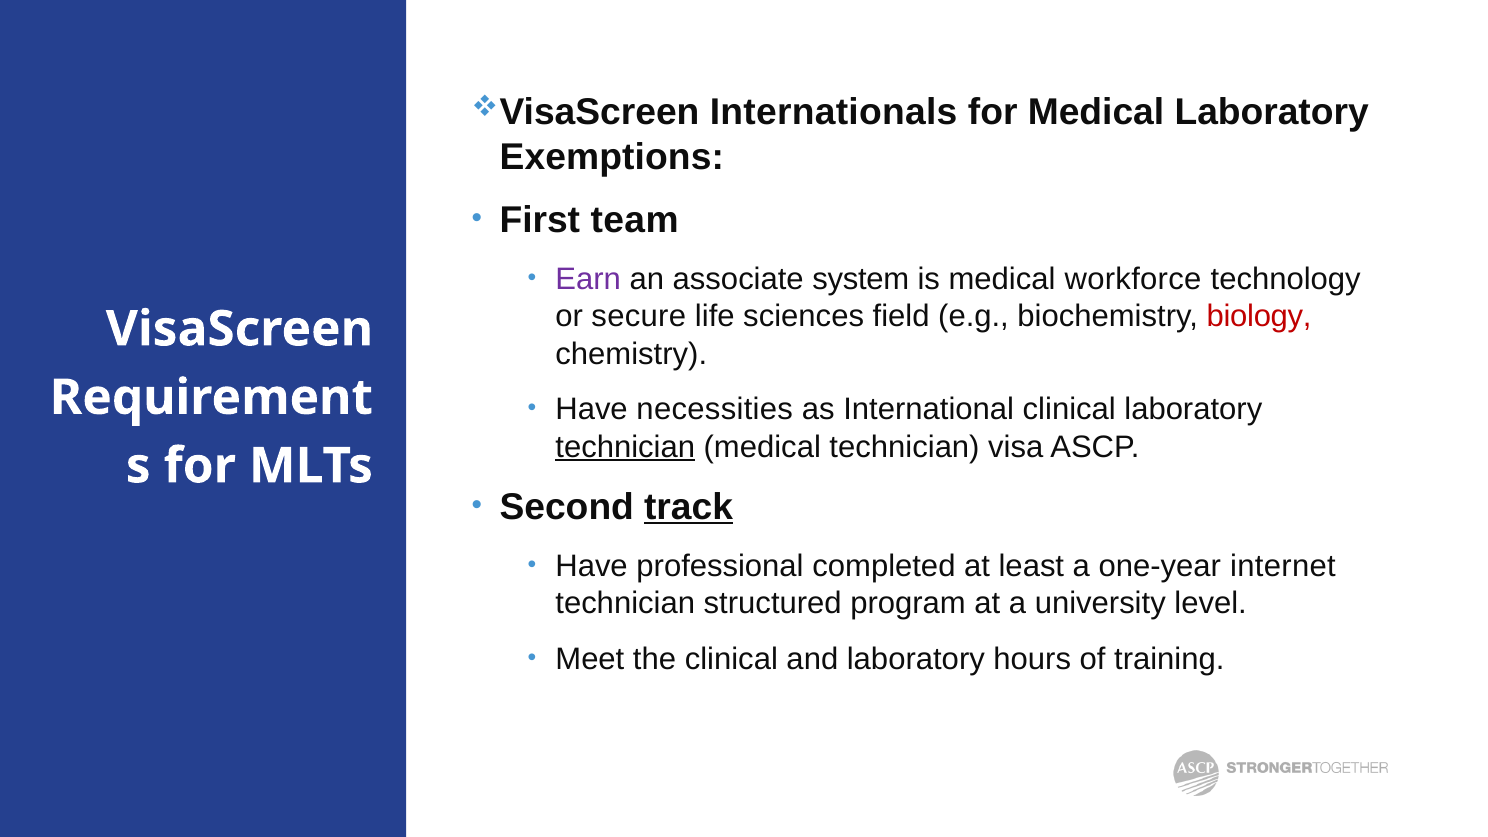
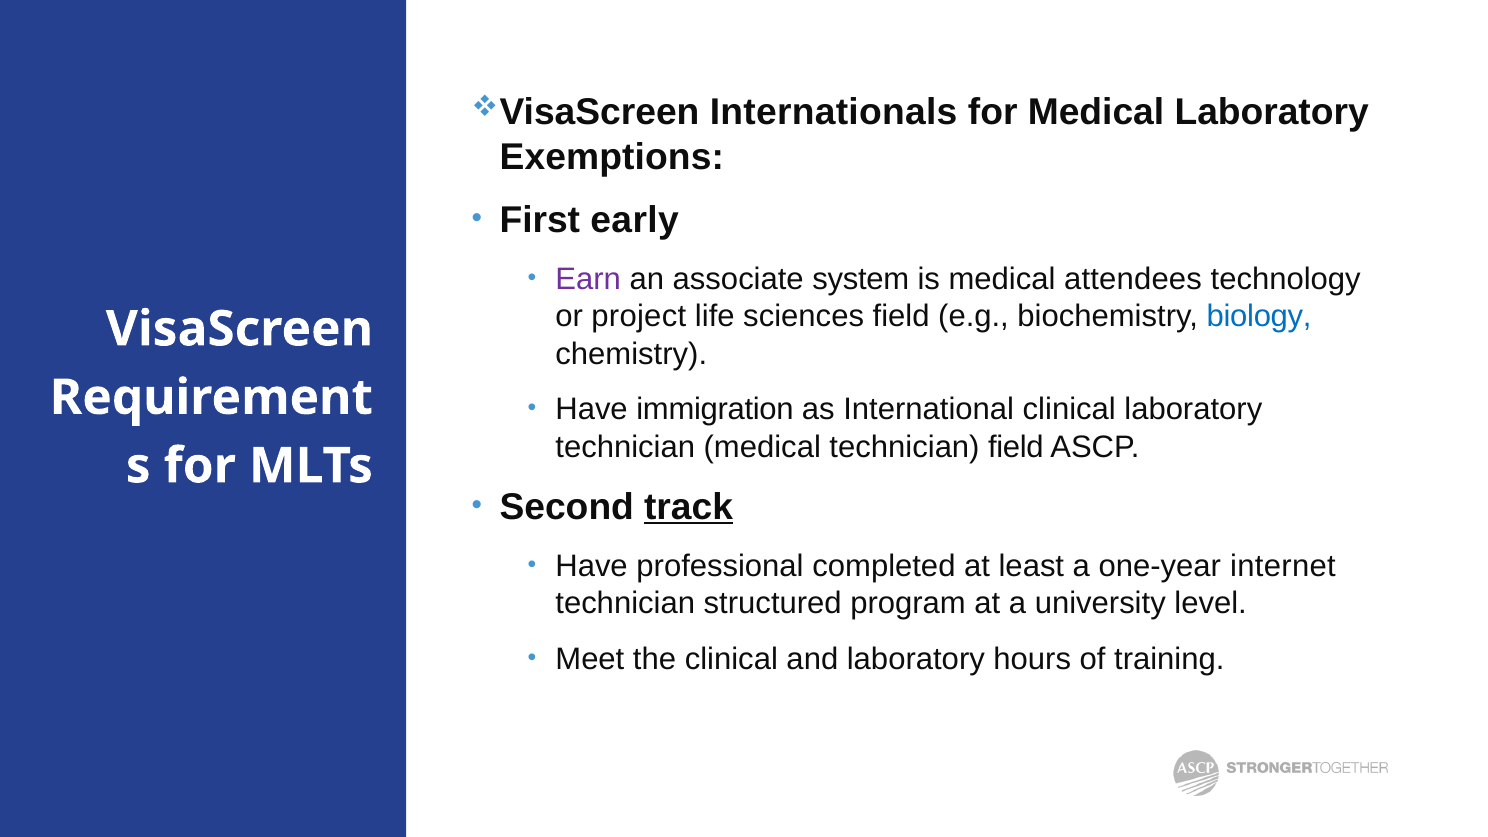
team: team -> early (635, 220)
workforce: workforce -> attendees (1133, 279)
secure: secure -> project (639, 317)
biology colour: red -> blue (1259, 317)
necessities: necessities -> immigration (715, 410)
technician underline: present -> none (625, 447)
technician visa: visa -> field (1016, 447)
